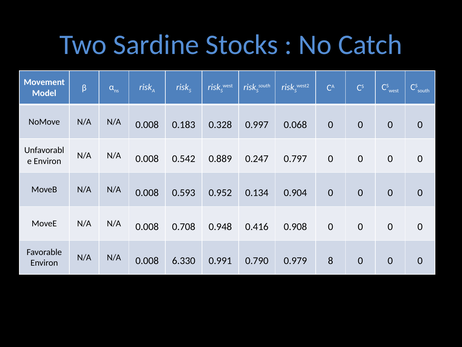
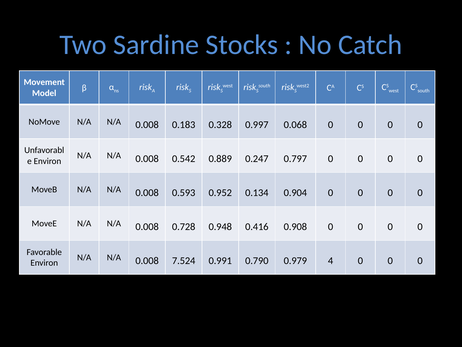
0.708: 0.708 -> 0.728 (184, 226)
6.330: 6.330 -> 7.524 (184, 260)
8: 8 -> 4 (331, 260)
